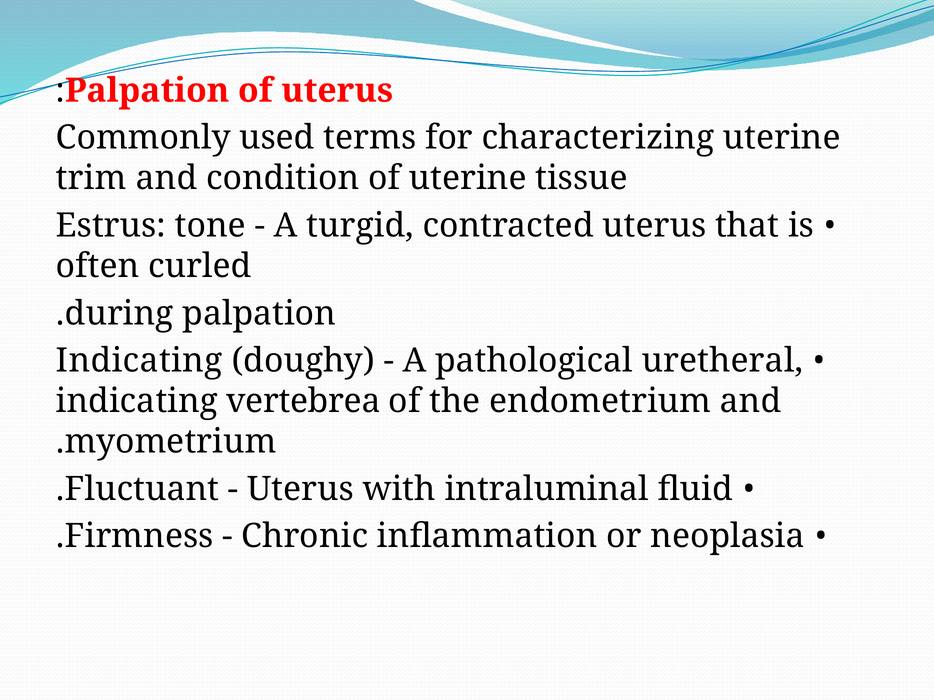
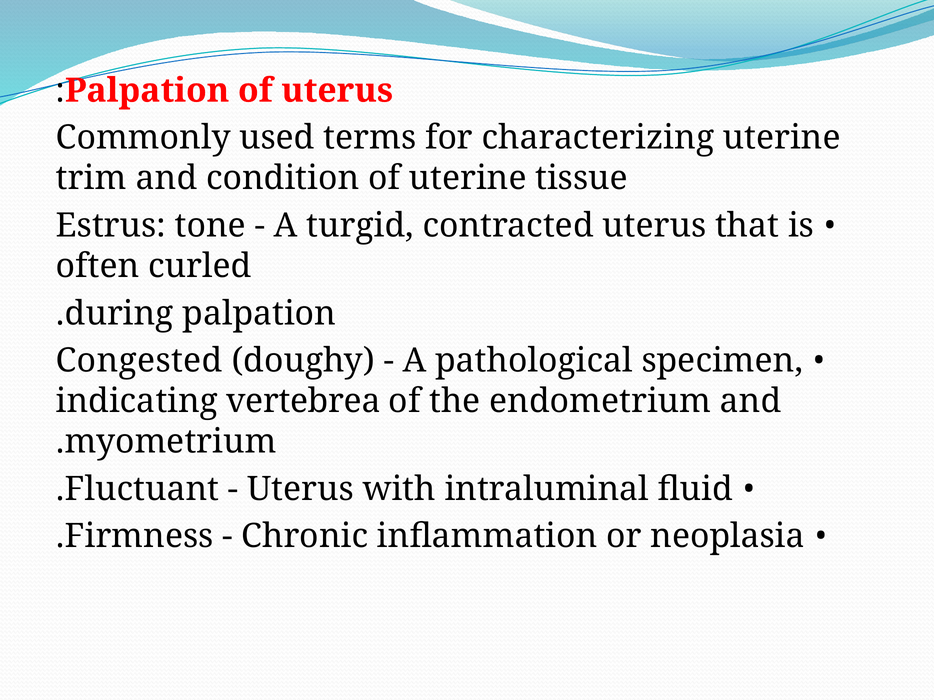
Indicating: Indicating -> Congested (139, 361)
uretheral: uretheral -> specimen (722, 361)
